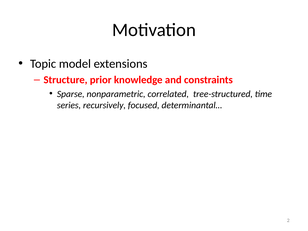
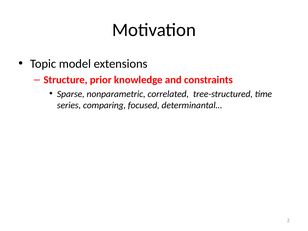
recursively: recursively -> comparing (104, 105)
